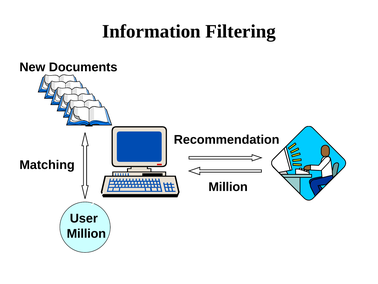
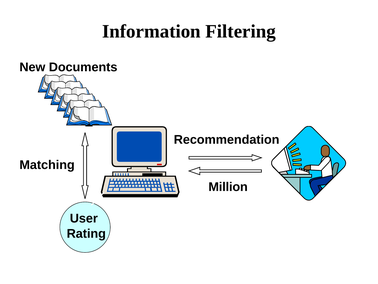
Million: Million -> Rating (86, 233)
